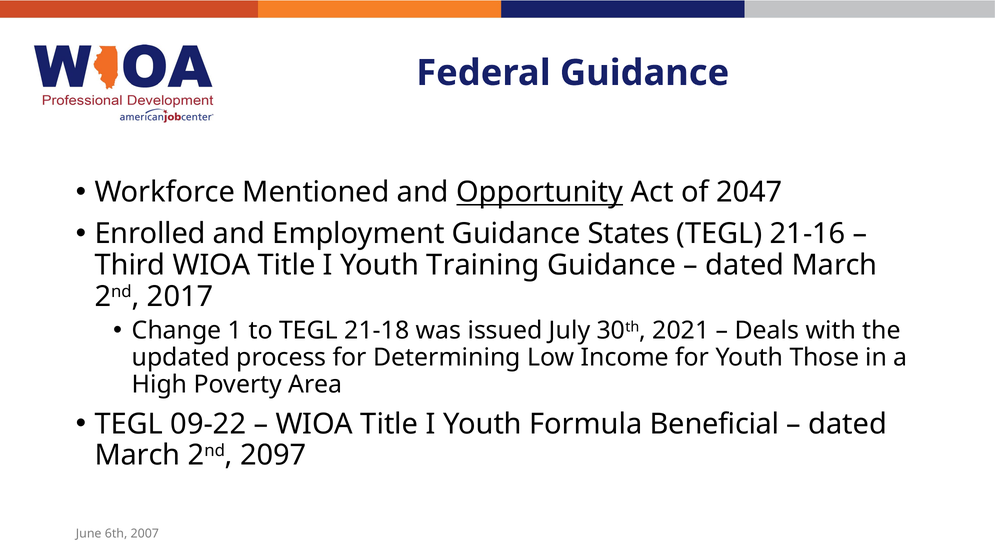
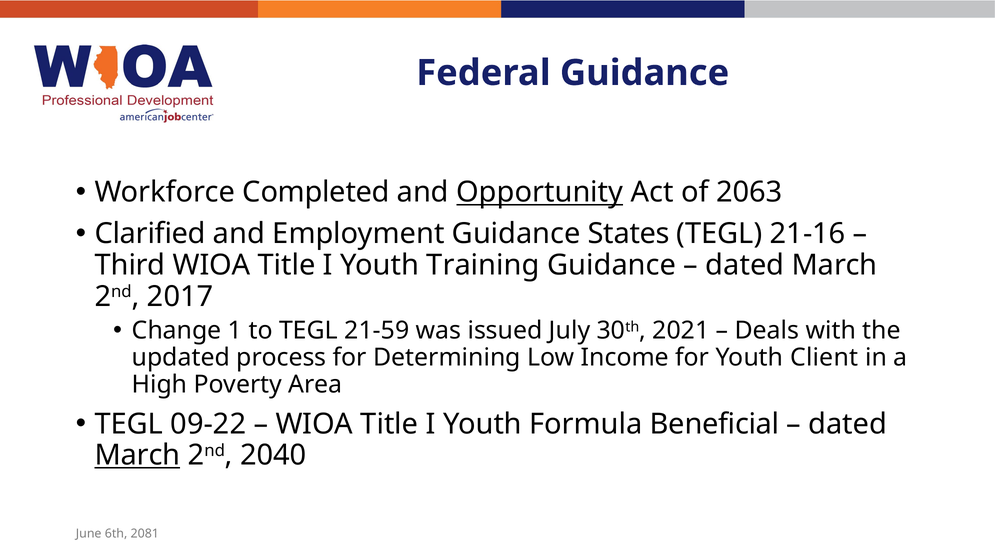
Mentioned: Mentioned -> Completed (316, 192)
2047: 2047 -> 2063 (749, 192)
Enrolled: Enrolled -> Clarified (150, 234)
21-18: 21-18 -> 21-59 (377, 331)
Those: Those -> Client (824, 357)
March underline: none -> present (137, 455)
2097: 2097 -> 2040 (273, 455)
2007: 2007 -> 2081 (145, 533)
